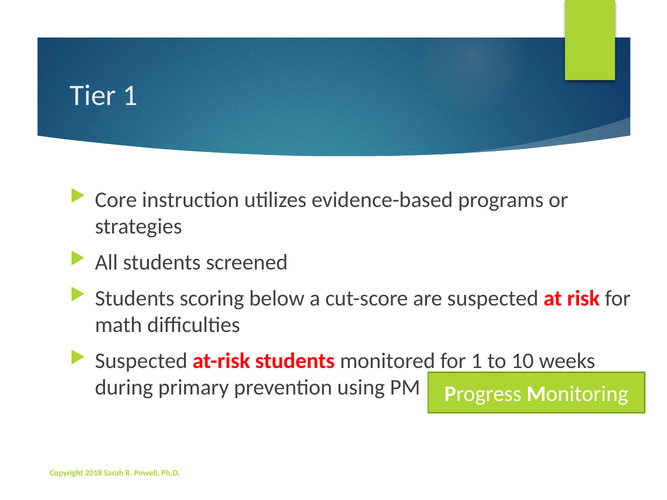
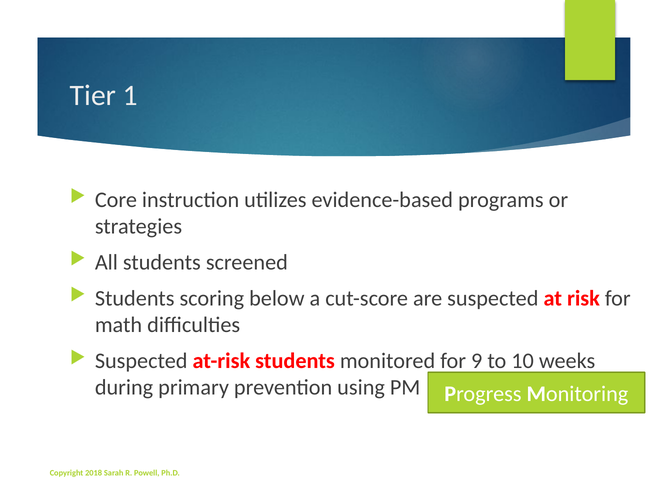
for 1: 1 -> 9 (477, 361)
